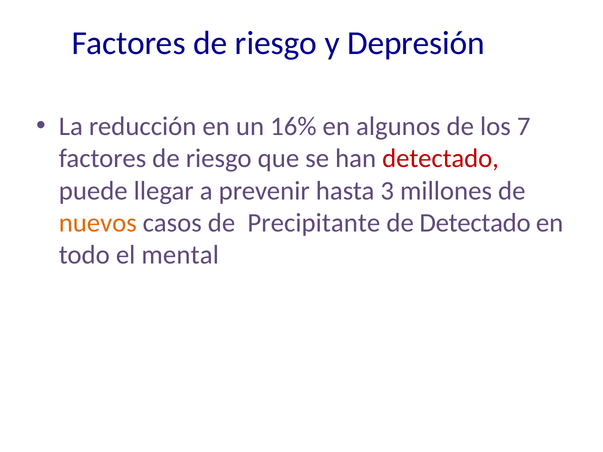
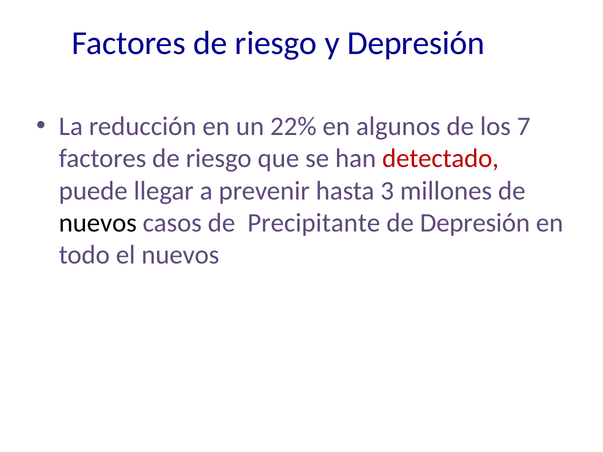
16%: 16% -> 22% (293, 126)
nuevos colour: orange -> black (98, 223)
de Detectado: Detectado -> Depresión (475, 223)
el mental: mental -> nuevos (180, 255)
